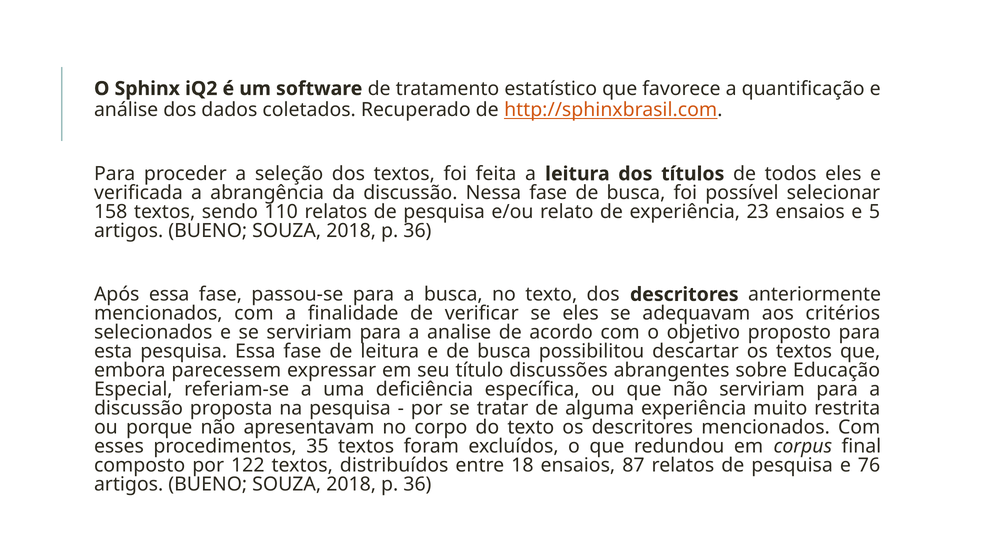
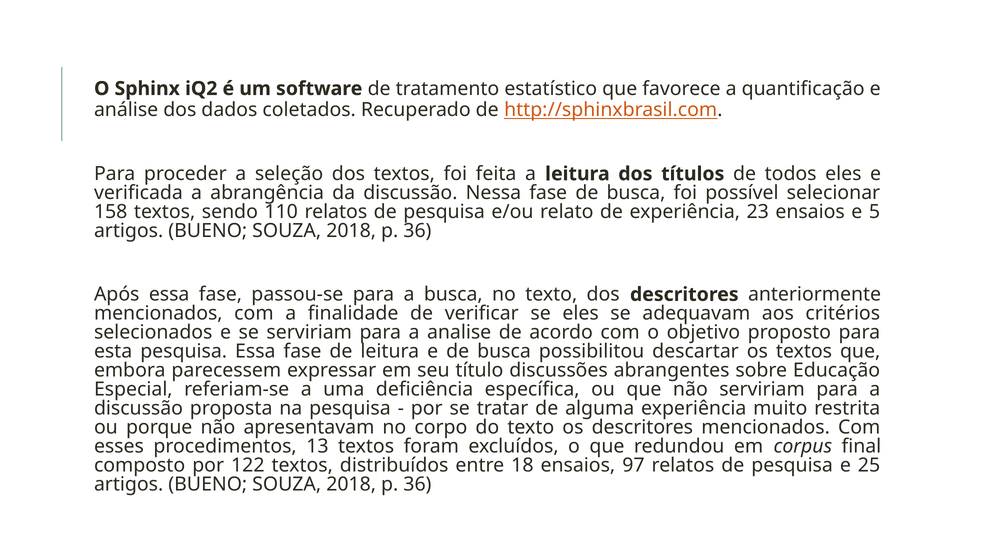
35: 35 -> 13 (317, 446)
87: 87 -> 97 (633, 465)
76: 76 -> 25 (869, 465)
